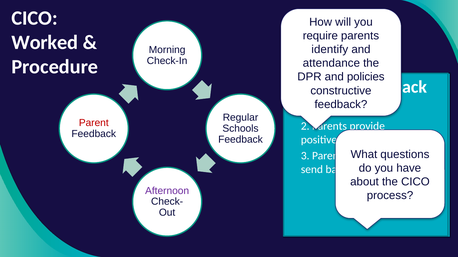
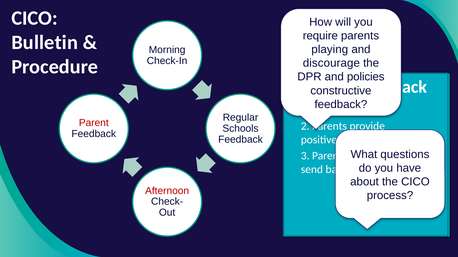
Worked: Worked -> Bulletin (45, 43)
identify: identify -> playing (330, 50)
attendance: attendance -> discourage (331, 63)
Afternoon colour: purple -> red (167, 191)
